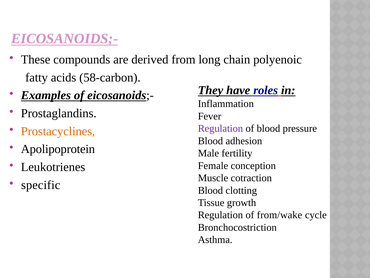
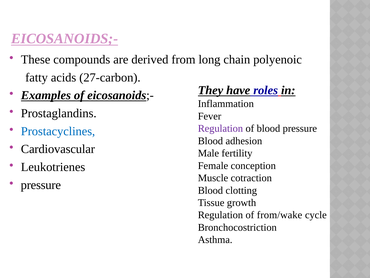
58-carbon: 58-carbon -> 27-carbon (110, 77)
Prostacyclines colour: orange -> blue (58, 131)
Apolipoprotein: Apolipoprotein -> Cardiovascular (58, 149)
specific: specific -> pressure (41, 185)
